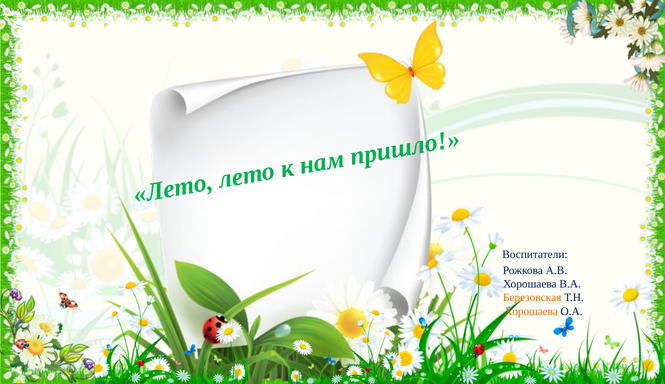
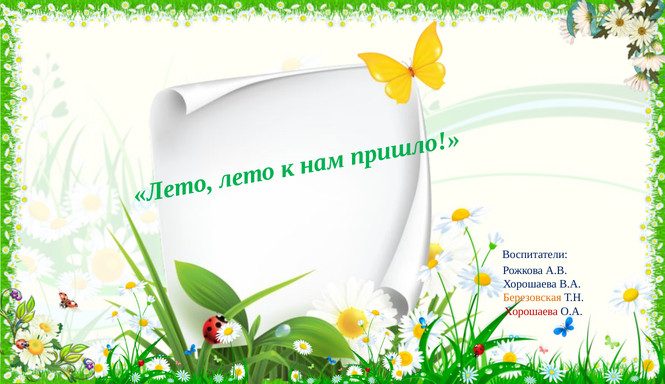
Хорошаева colour: orange -> red (531, 311)
